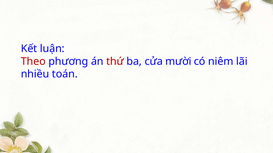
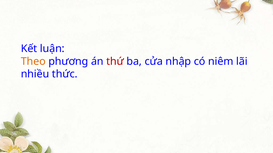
Theo colour: red -> orange (33, 62)
mười: mười -> nhập (178, 62)
toán: toán -> thức (65, 74)
